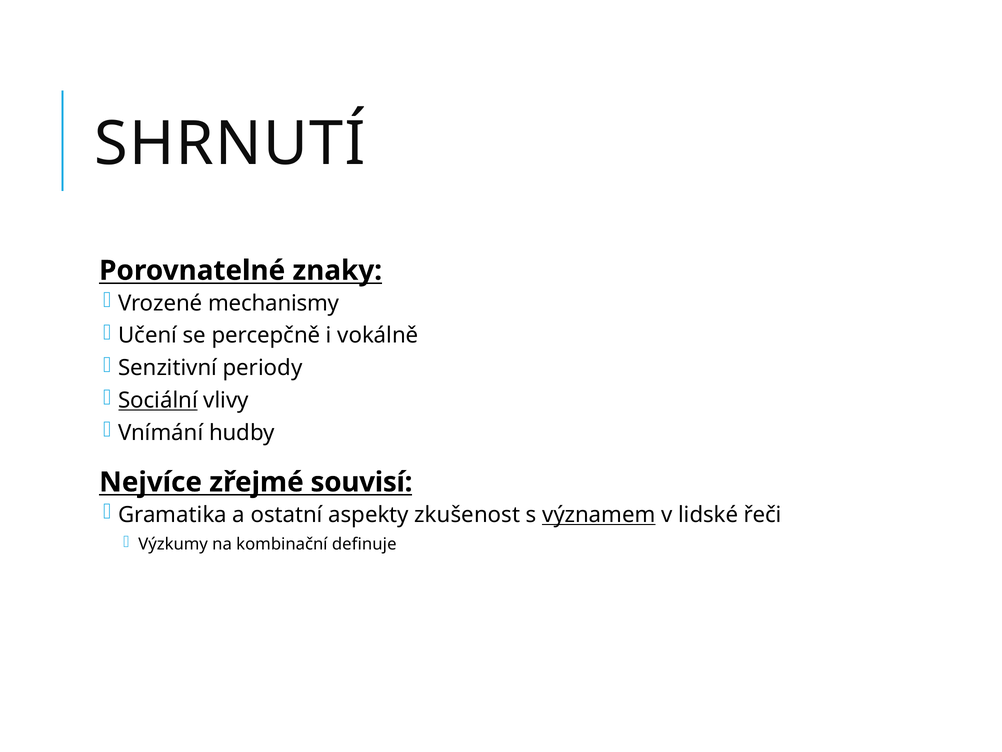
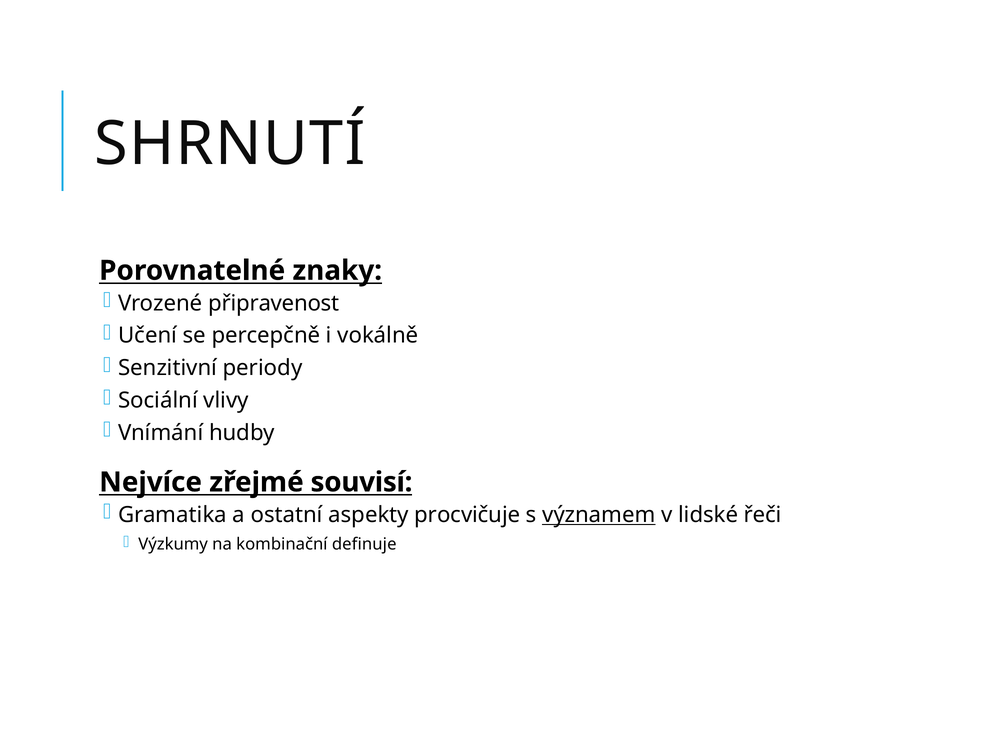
mechanismy: mechanismy -> připravenost (274, 303)
Sociální underline: present -> none (158, 400)
zkušenost: zkušenost -> procvičuje (467, 515)
